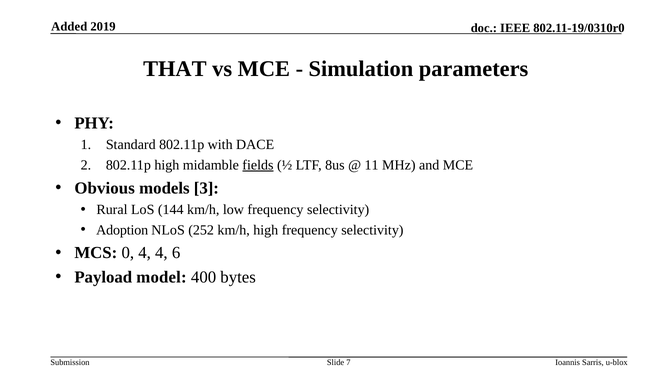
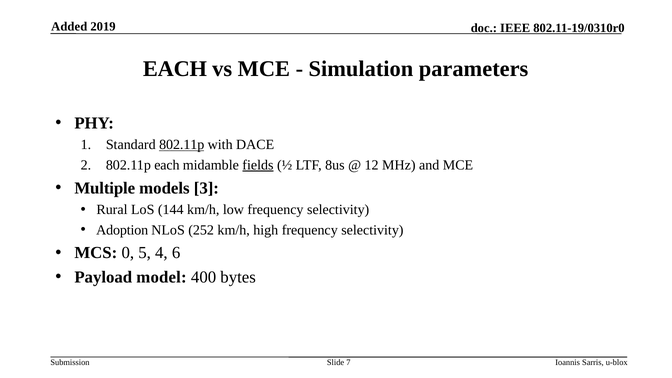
THAT: THAT -> EACH (175, 69)
802.11p underline: none -> present (182, 145)
802.11p high: high -> each (167, 165)
11: 11 -> 12 (372, 165)
Obvious: Obvious -> Multiple (105, 188)
0 4: 4 -> 5 (145, 253)
